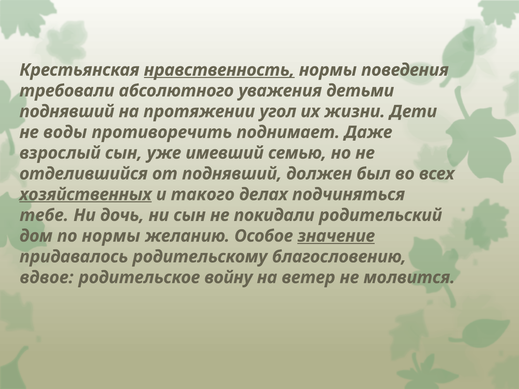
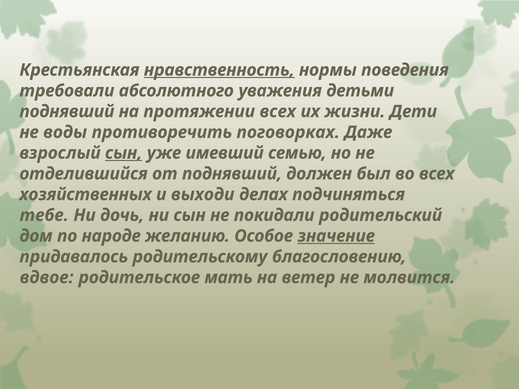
протяжении угол: угол -> всех (278, 112)
поднимает: поднимает -> поговорках (288, 132)
сын underline: none -> present (124, 153)
хозяйственных underline: present -> none (86, 195)
такого: такого -> выходи (203, 195)
по нормы: нормы -> народе (111, 236)
войну: войну -> мать (229, 278)
